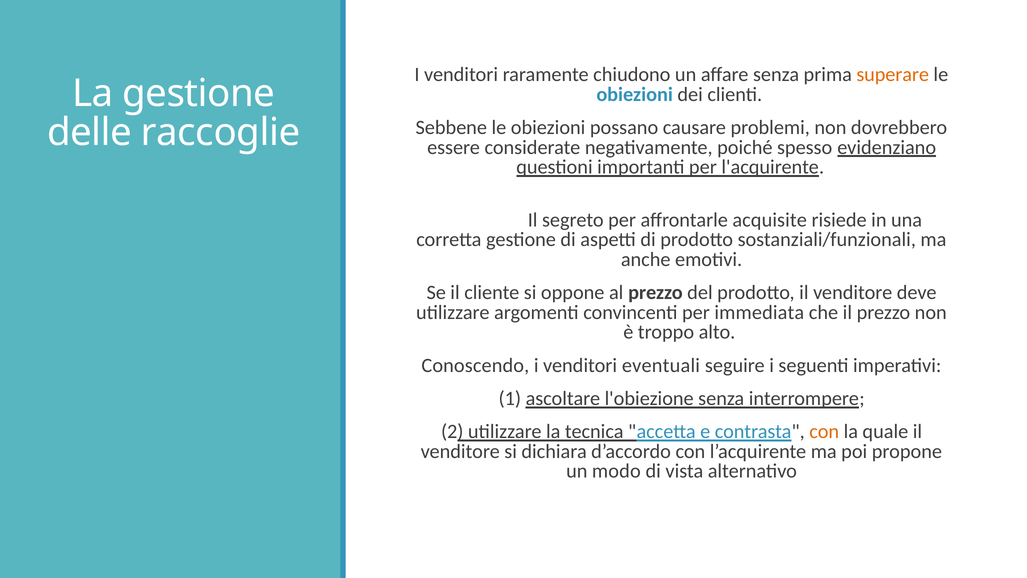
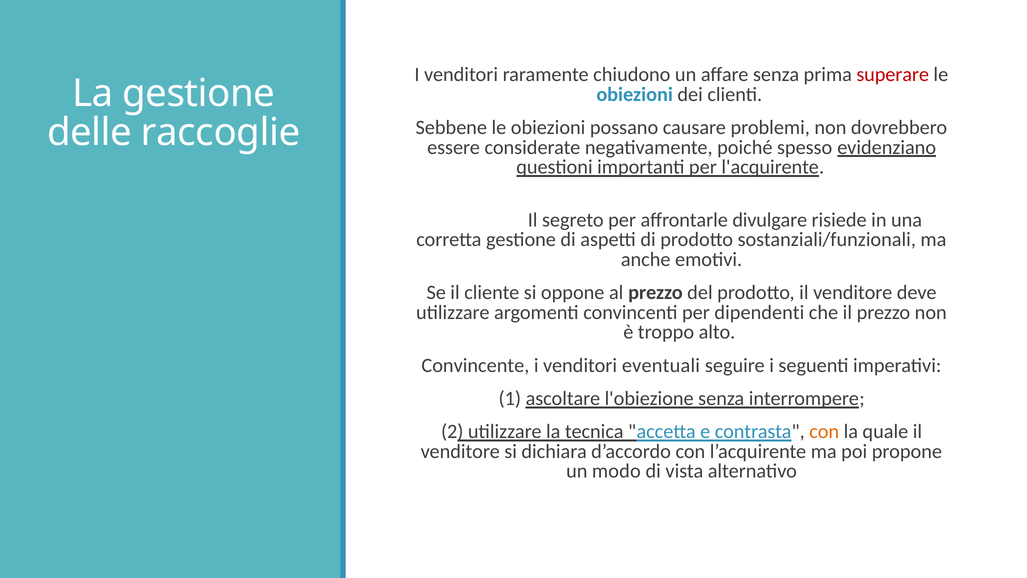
superare colour: orange -> red (893, 75)
acquisite: acquisite -> divulgare (770, 220)
immediata: immediata -> dipendenti (759, 312)
Conoscendo: Conoscendo -> Convincente (475, 365)
